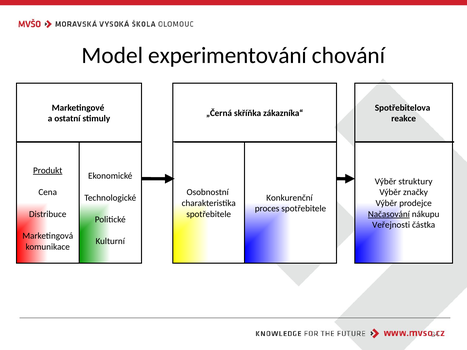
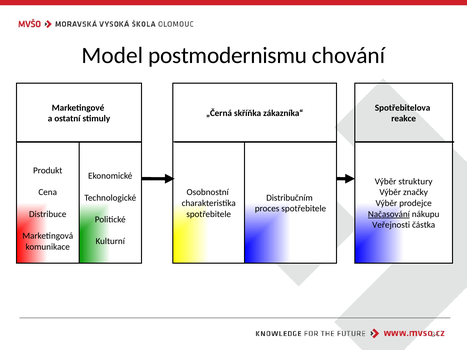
experimentování: experimentování -> postmodernismu (228, 56)
Produkt underline: present -> none (48, 171)
Konkurenční: Konkurenční -> Distribučním (289, 198)
